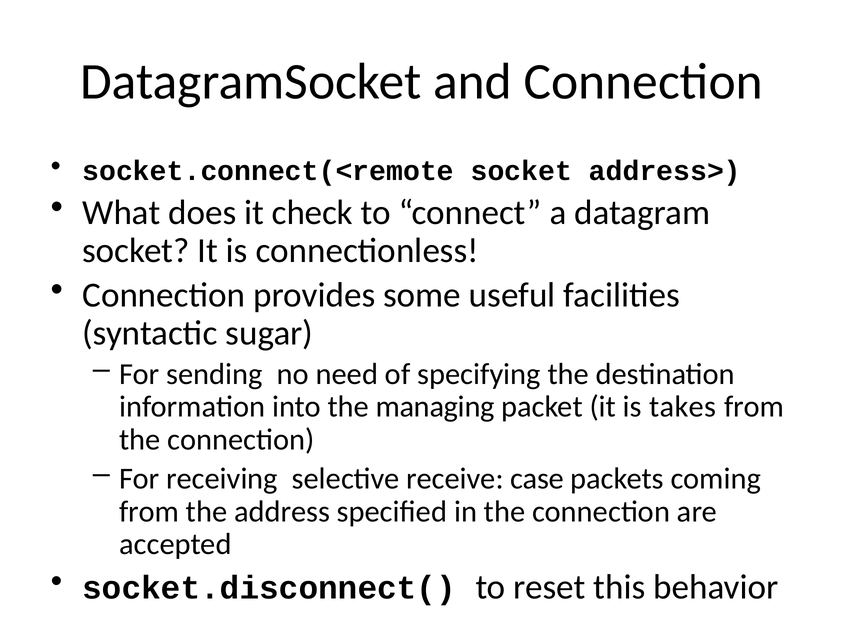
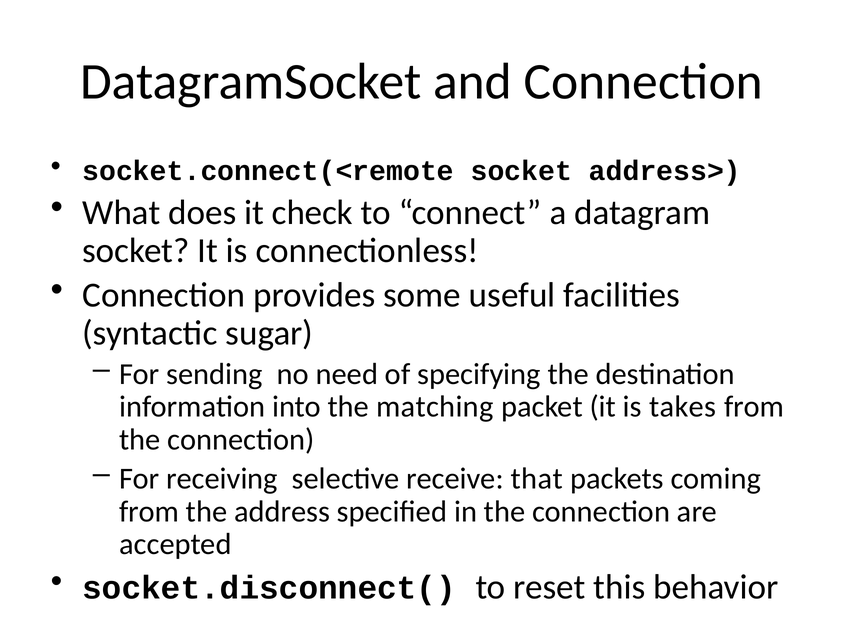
managing: managing -> matching (435, 407)
case: case -> that (537, 479)
